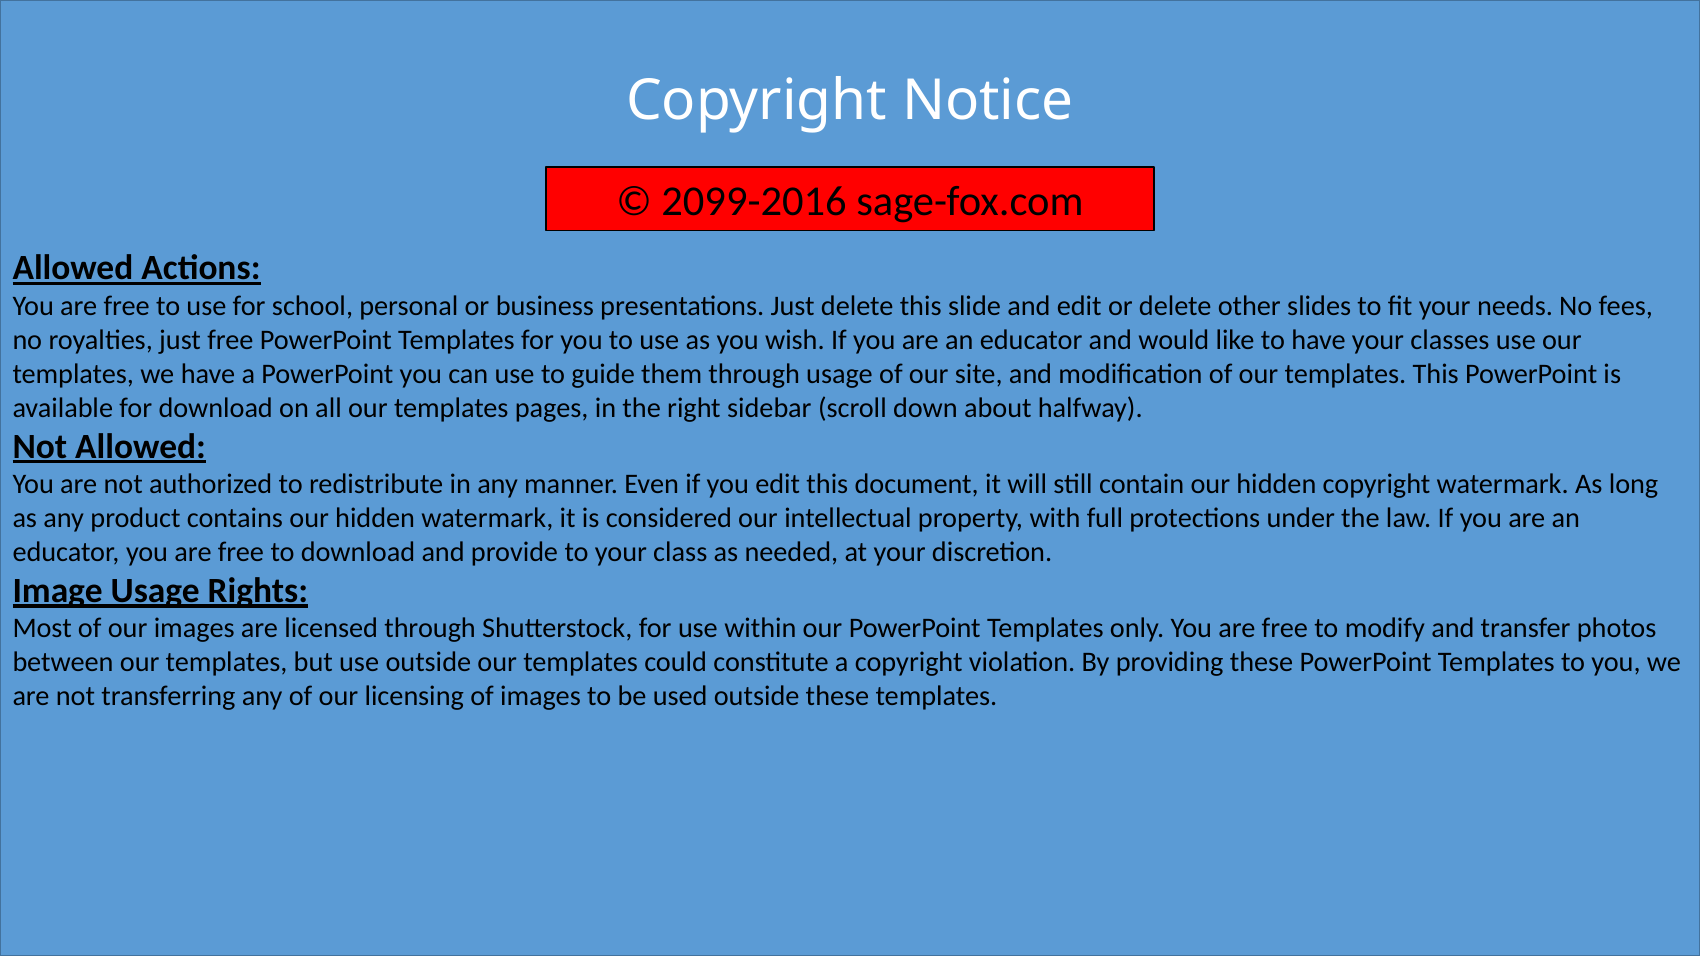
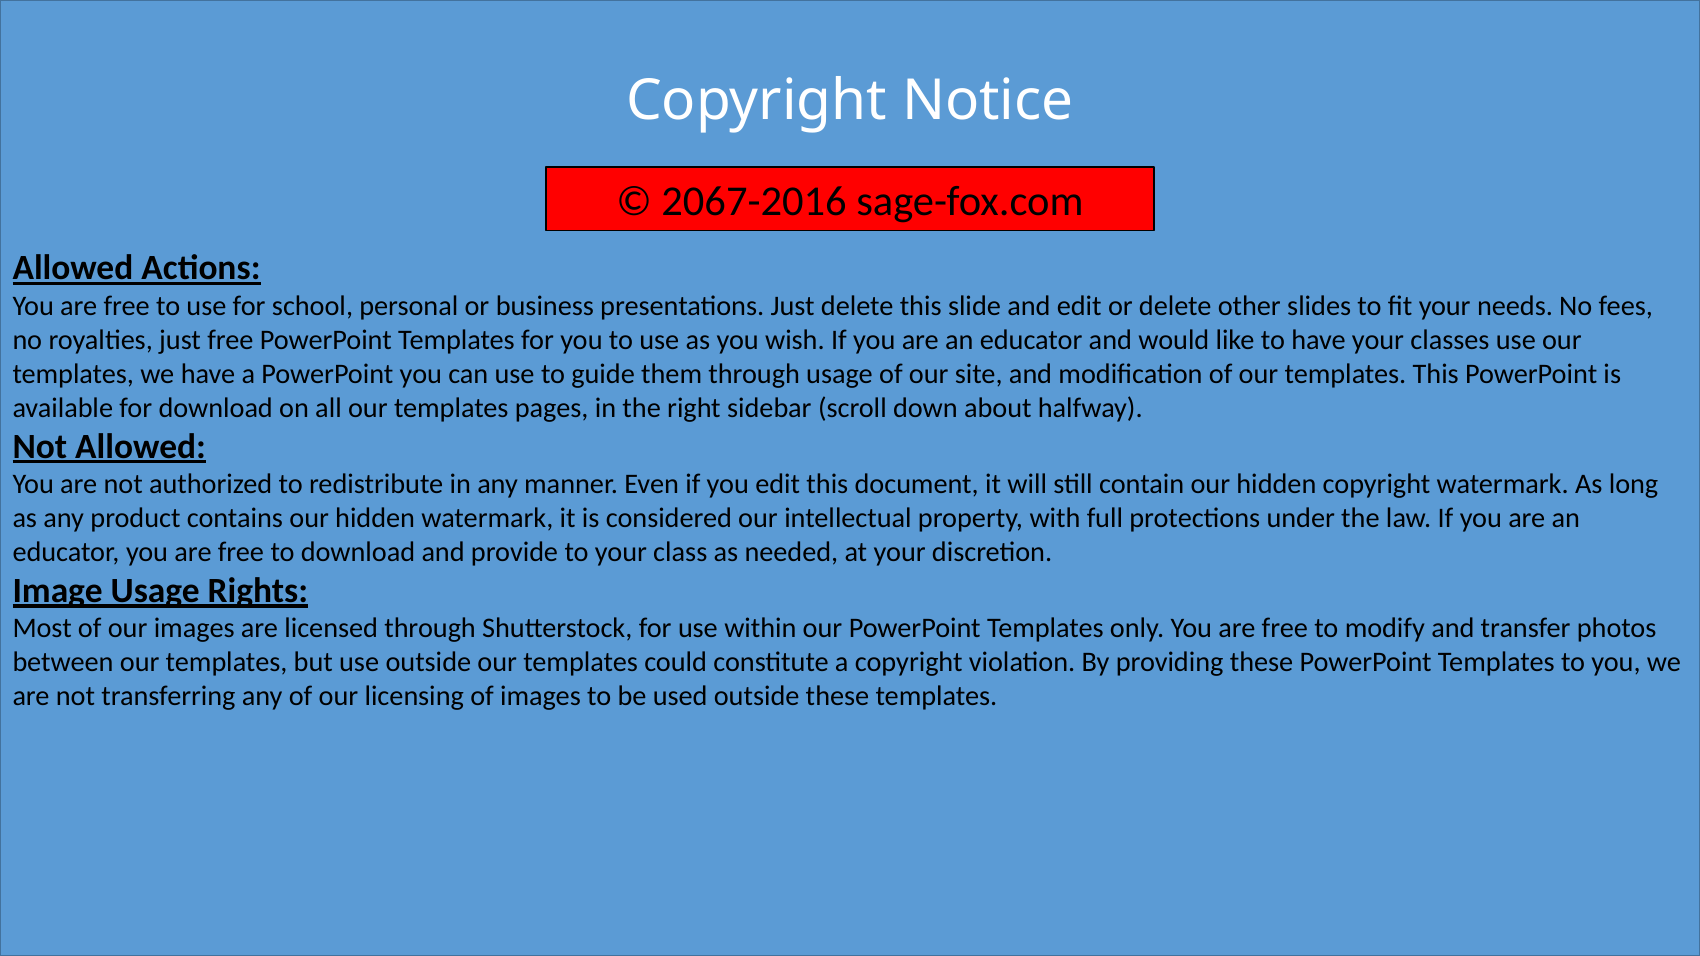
2099-2016: 2099-2016 -> 2067-2016 (754, 202)
